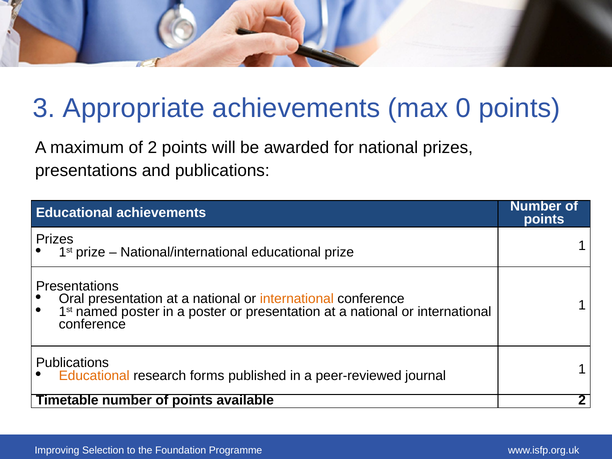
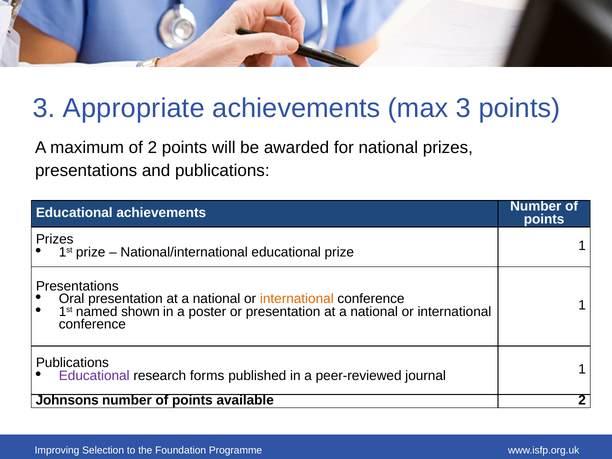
max 0: 0 -> 3 (463, 108)
named poster: poster -> shown (141, 312)
Educational colour: orange -> purple (94, 376)
Timetable: Timetable -> Johnsons (67, 400)
